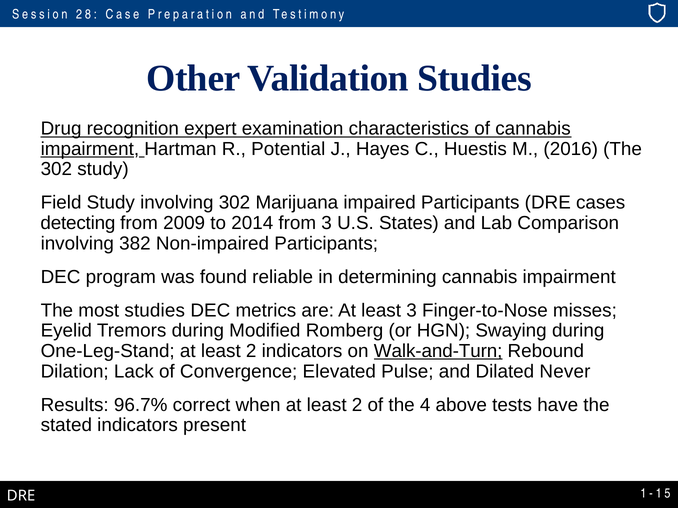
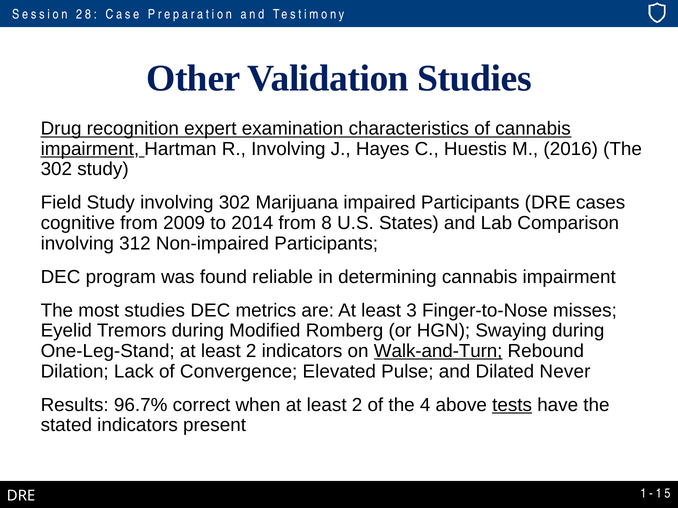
R Potential: Potential -> Involving (288, 149)
detecting: detecting -> cognitive (78, 223)
from 3: 3 -> 8 (327, 223)
382: 382 -> 312 (135, 244)
tests underline: none -> present (512, 405)
